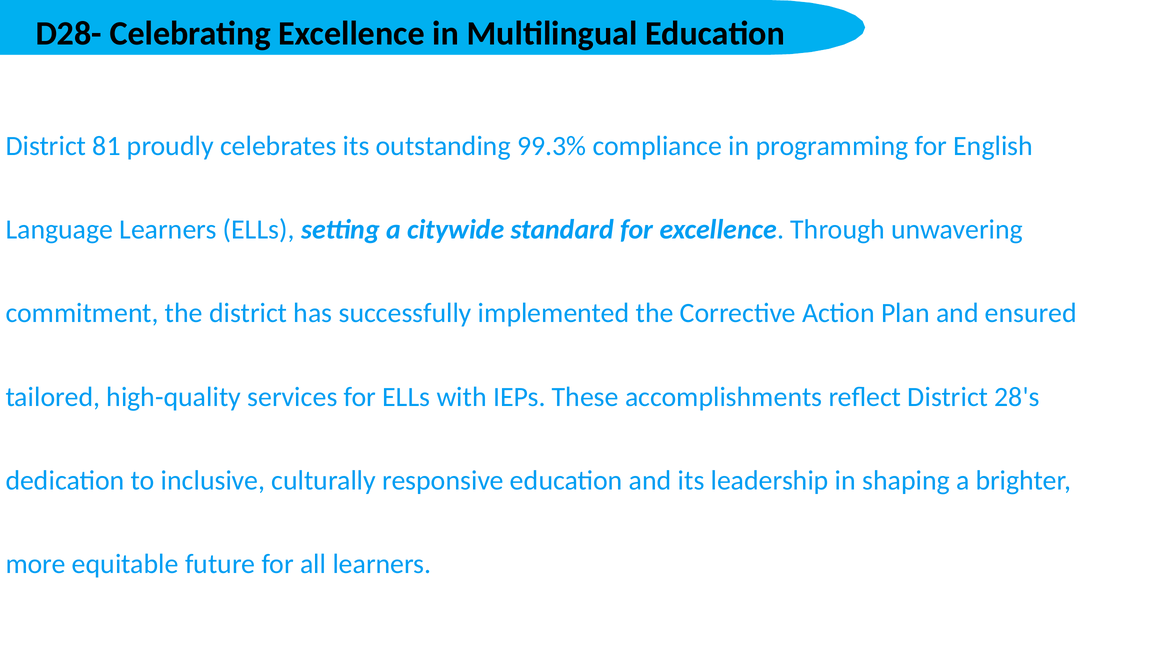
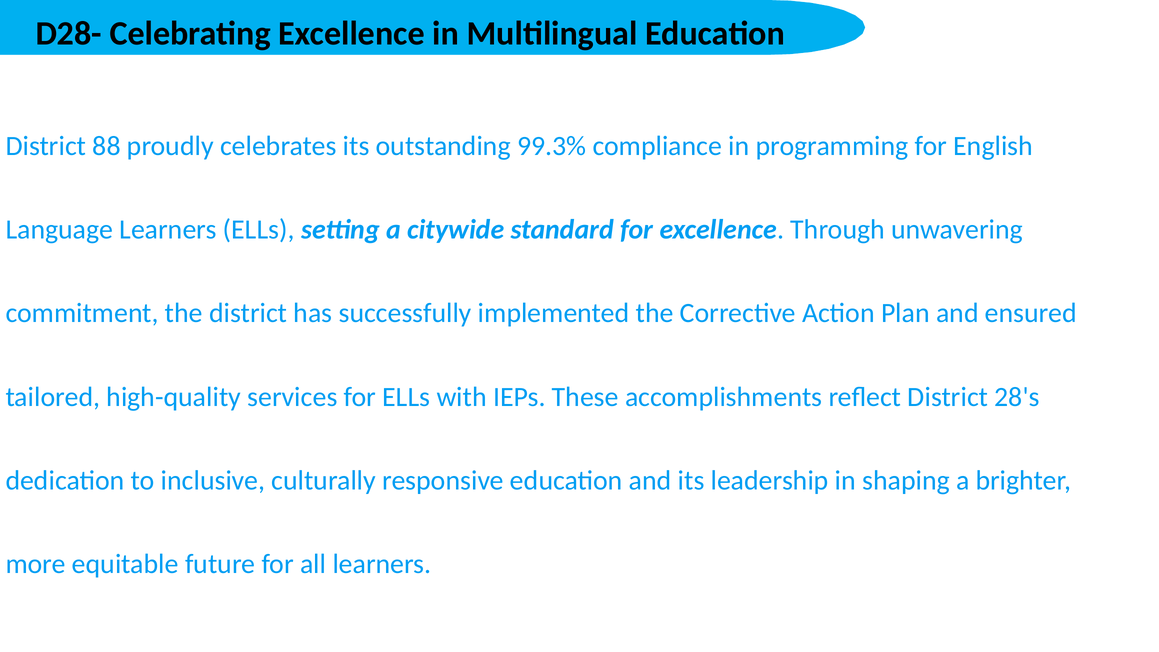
81: 81 -> 88 (107, 146)
